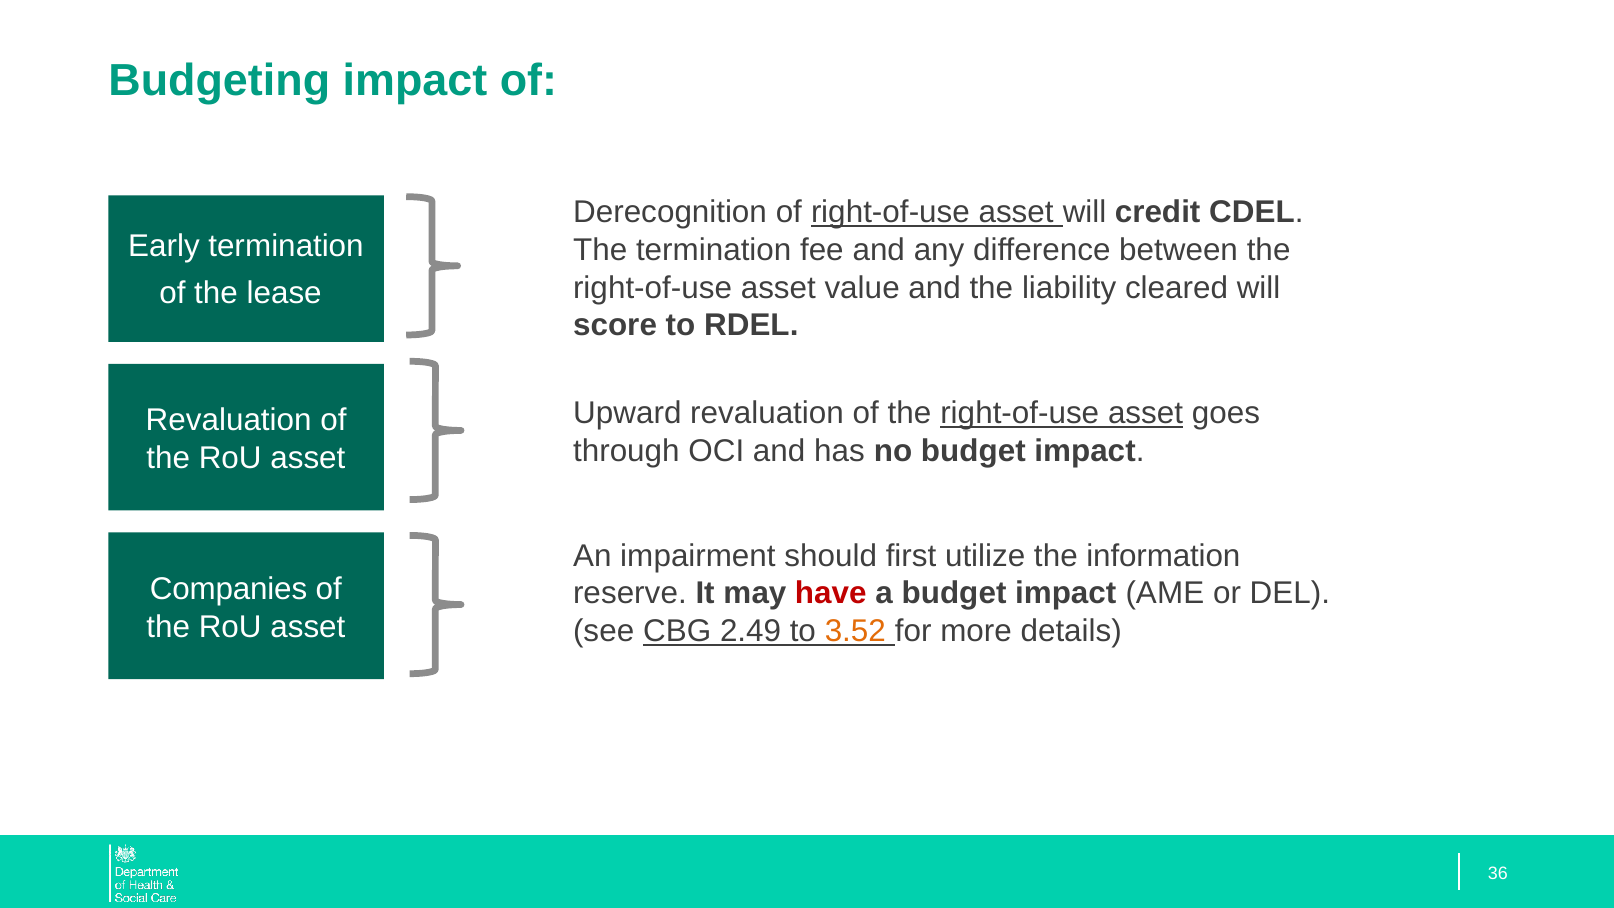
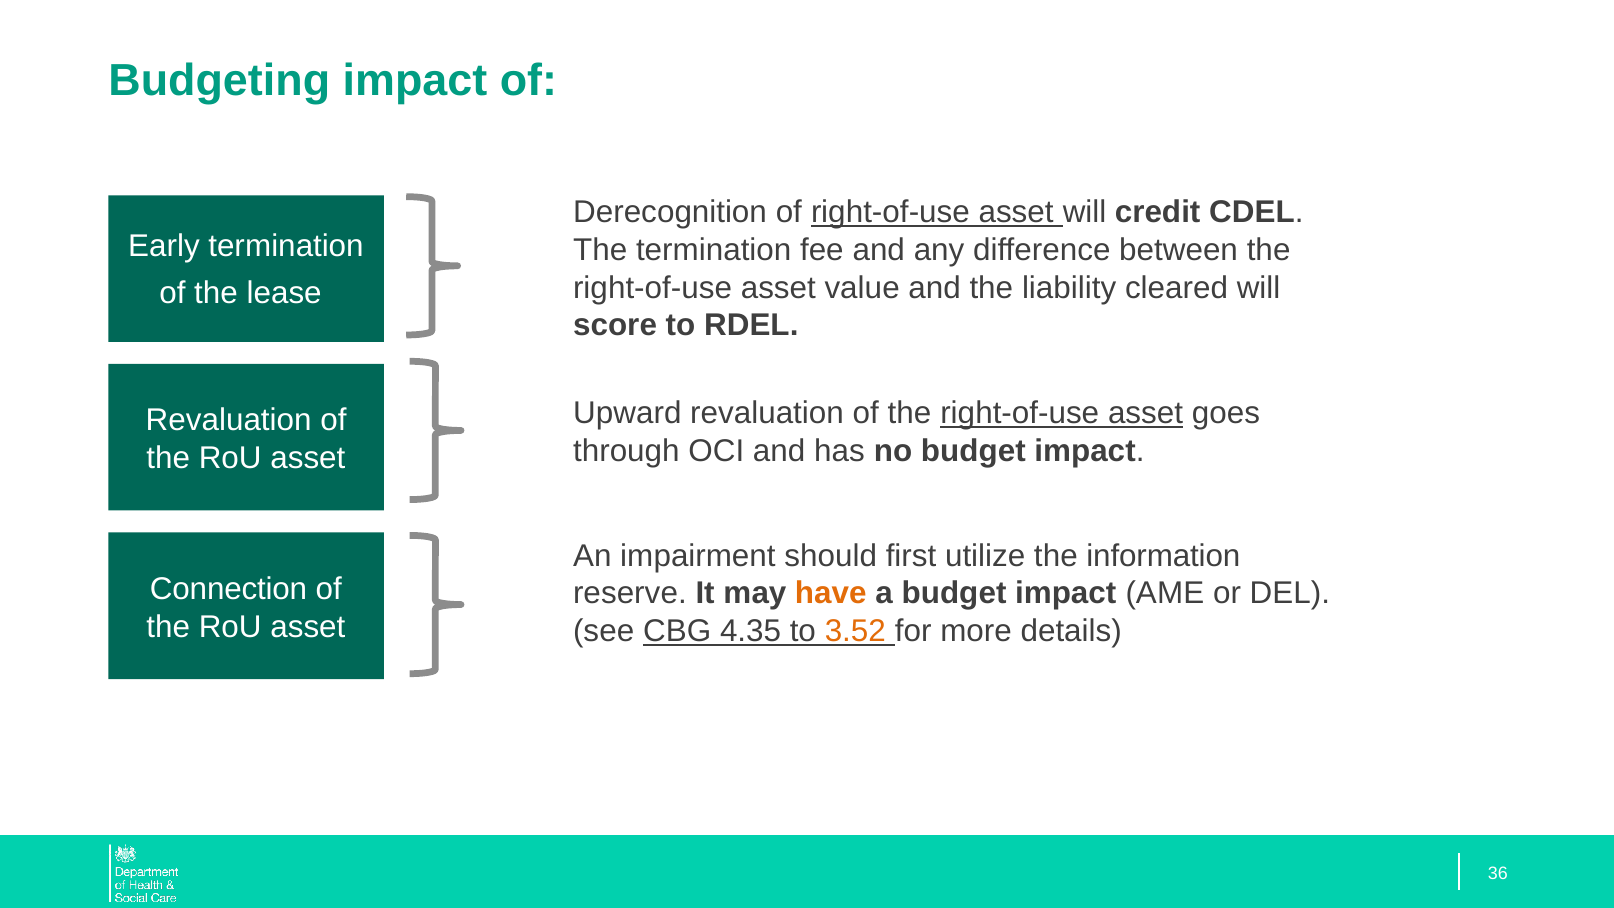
Companies: Companies -> Connection (229, 589)
have colour: red -> orange (831, 593)
2.49: 2.49 -> 4.35 (751, 631)
